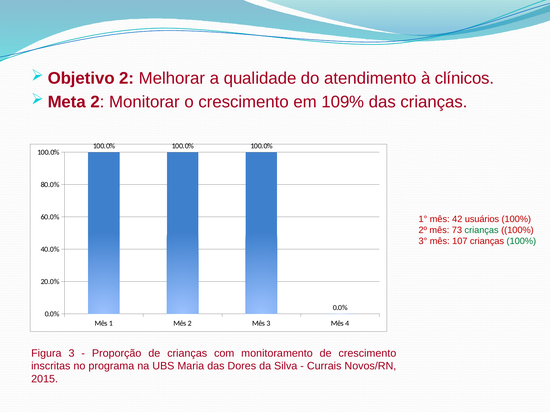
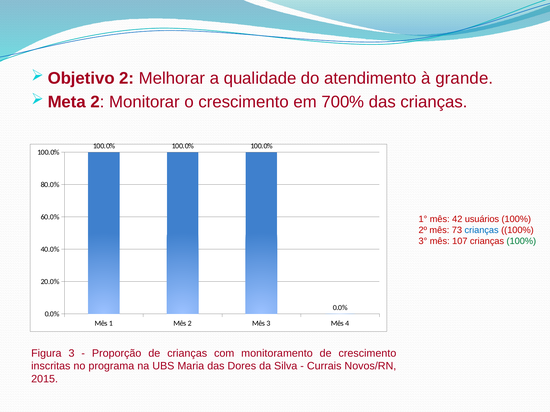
clínicos: clínicos -> grande (464, 78)
109%: 109% -> 700% (343, 102)
crianças colour: green -> blue (482, 230)
